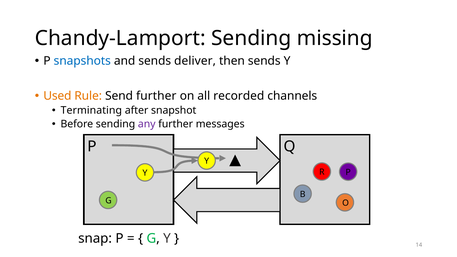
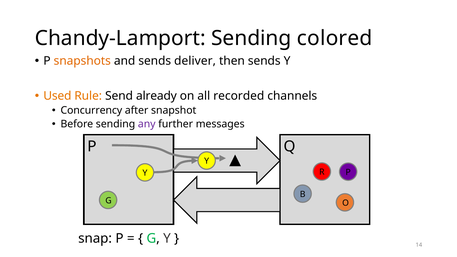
missing: missing -> colored (335, 38)
snapshots colour: blue -> orange (82, 61)
Send further: further -> already (156, 96)
Terminating: Terminating -> Concurrency (91, 111)
